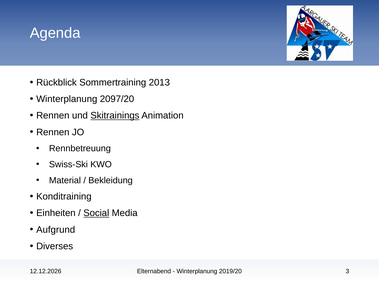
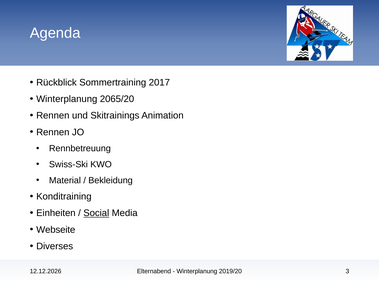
2013: 2013 -> 2017 (159, 83)
2097/20: 2097/20 -> 2065/20 (117, 99)
Skitrainings underline: present -> none (115, 116)
Aufgrund: Aufgrund -> Webseite (56, 230)
